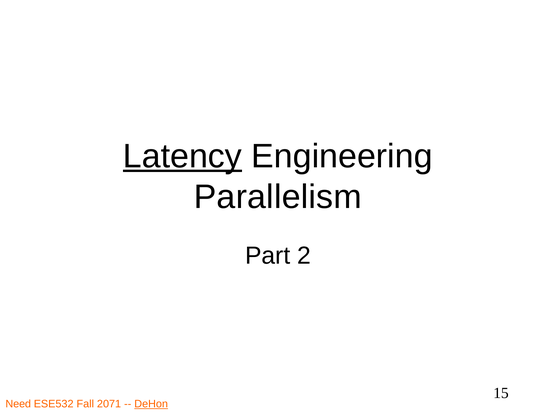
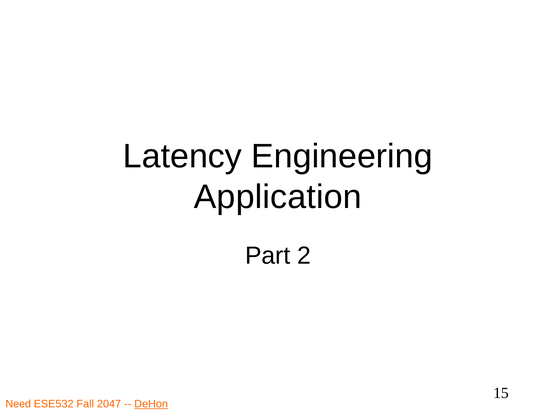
Latency underline: present -> none (182, 156)
Parallelism: Parallelism -> Application (278, 197)
2071: 2071 -> 2047 (109, 404)
